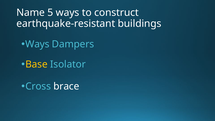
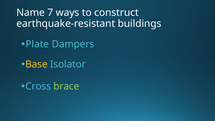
5: 5 -> 7 (50, 13)
Ways: Ways -> Plate (37, 44)
brace colour: white -> light green (66, 86)
